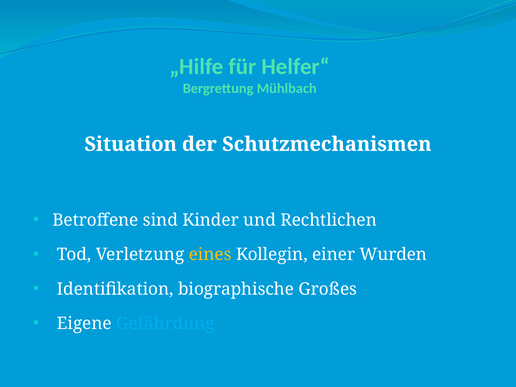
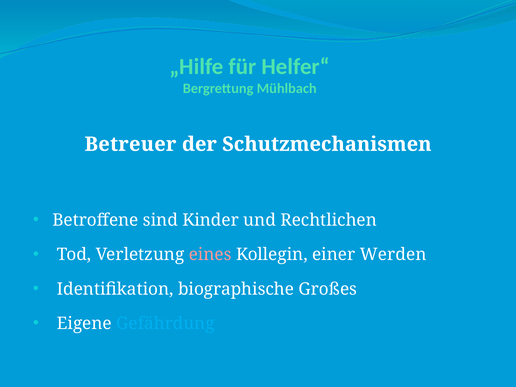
Situation: Situation -> Betreuer (131, 144)
eines colour: yellow -> pink (210, 255)
Wurden: Wurden -> Werden (393, 255)
